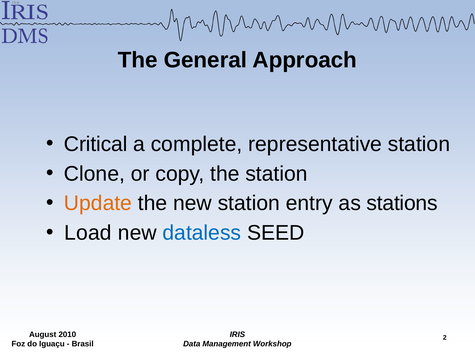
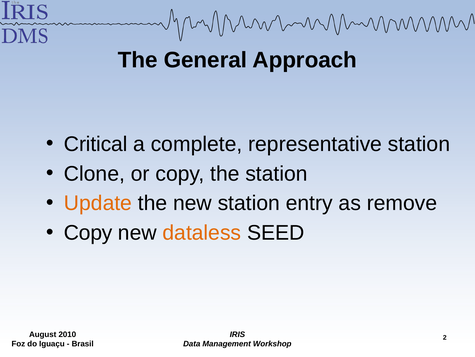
stations: stations -> remove (402, 203)
Load: Load -> Copy (88, 232)
dataless colour: blue -> orange (202, 232)
